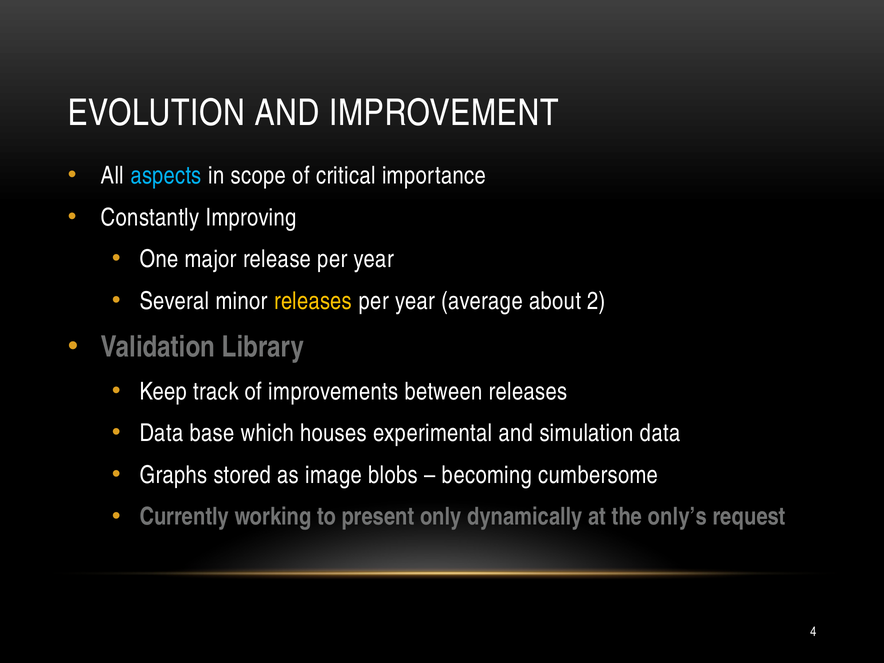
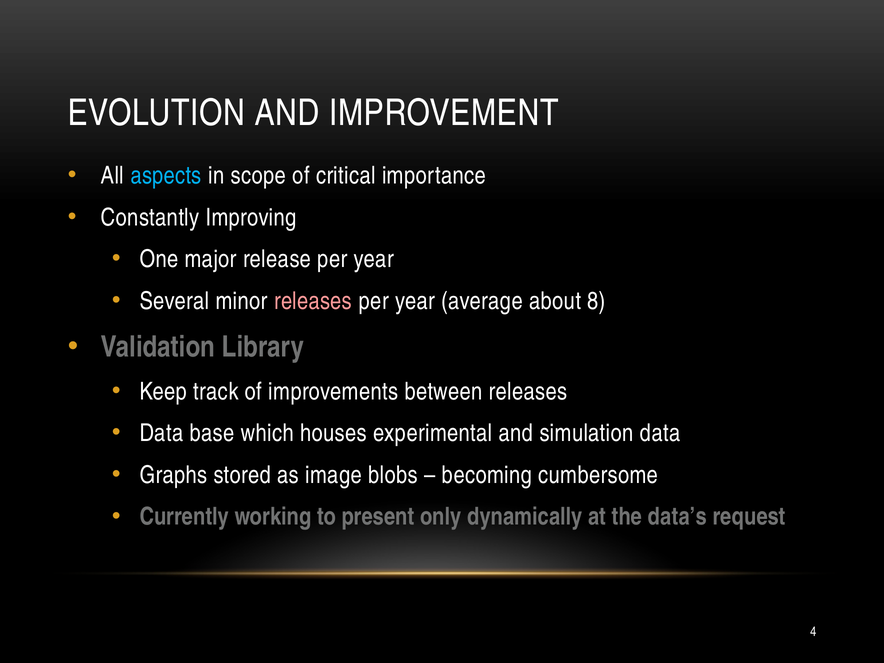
releases colour: yellow -> pink (313, 301)
2: 2 -> 8 (597, 301)
only’s: only’s -> data’s (677, 517)
